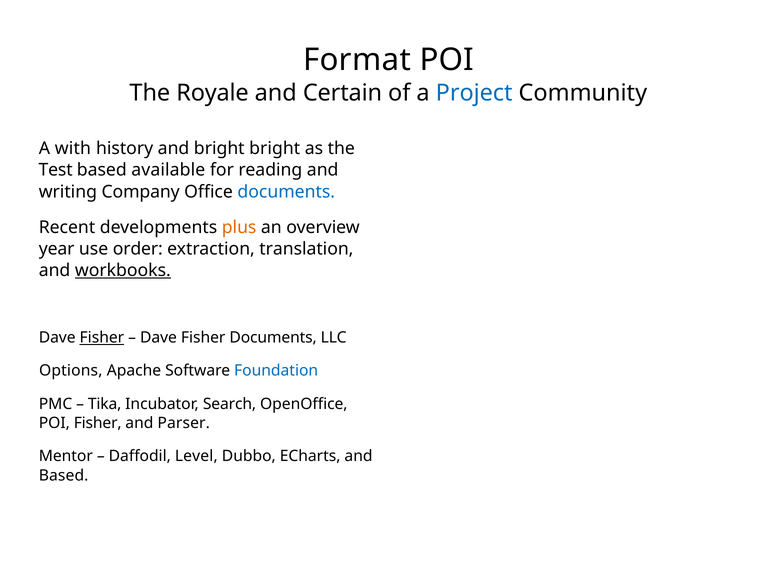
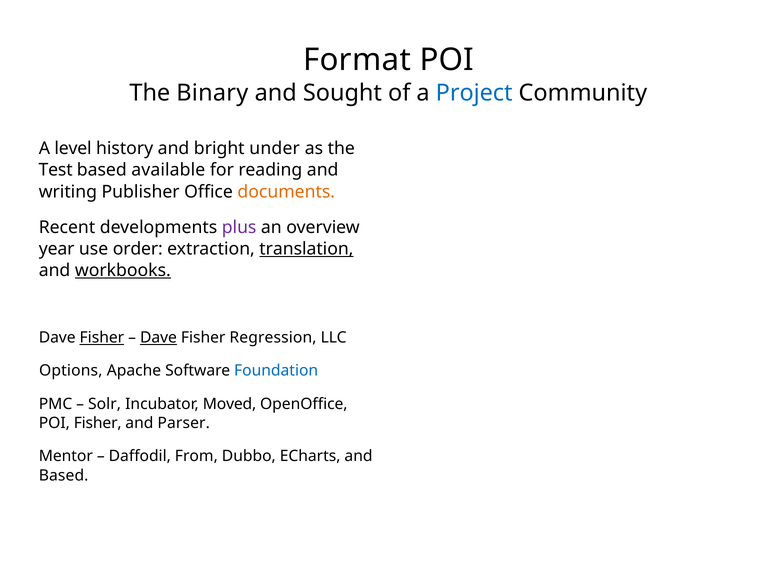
Royale: Royale -> Binary (212, 93)
Certain: Certain -> Sought (342, 93)
with: with -> level (73, 149)
bright bright: bright -> under (275, 149)
Company: Company -> Publisher (141, 192)
documents colour: blue -> orange (286, 192)
plus colour: orange -> purple (239, 227)
translation underline: none -> present (306, 249)
Dave underline: none -> present (158, 338)
Fisher Documents: Documents -> Regression (273, 338)
Tika: Tika -> Solr (105, 404)
Search: Search -> Moved (230, 404)
Level: Level -> From (196, 456)
